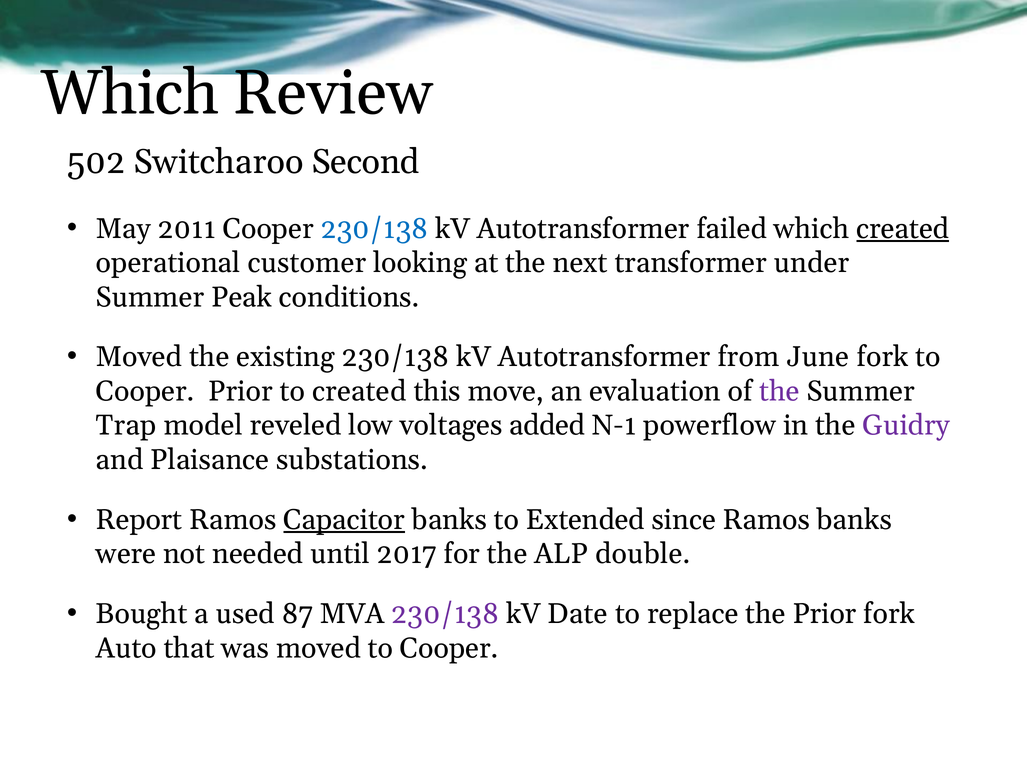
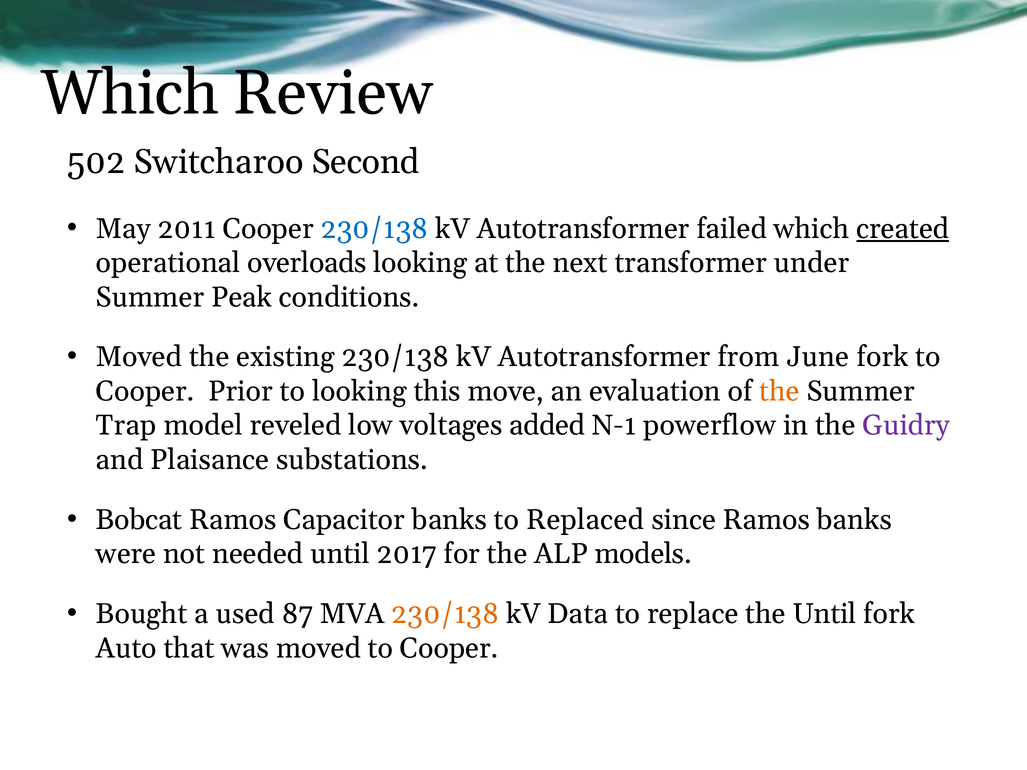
customer: customer -> overloads (307, 263)
to created: created -> looking (359, 391)
the colour: purple -> orange (780, 391)
Report: Report -> Bobcat (139, 520)
Capacitor underline: present -> none (344, 520)
Extended: Extended -> Replaced (585, 520)
double: double -> models (643, 554)
230/138 colour: purple -> orange (445, 614)
Date: Date -> Data (578, 614)
the Prior: Prior -> Until (825, 614)
